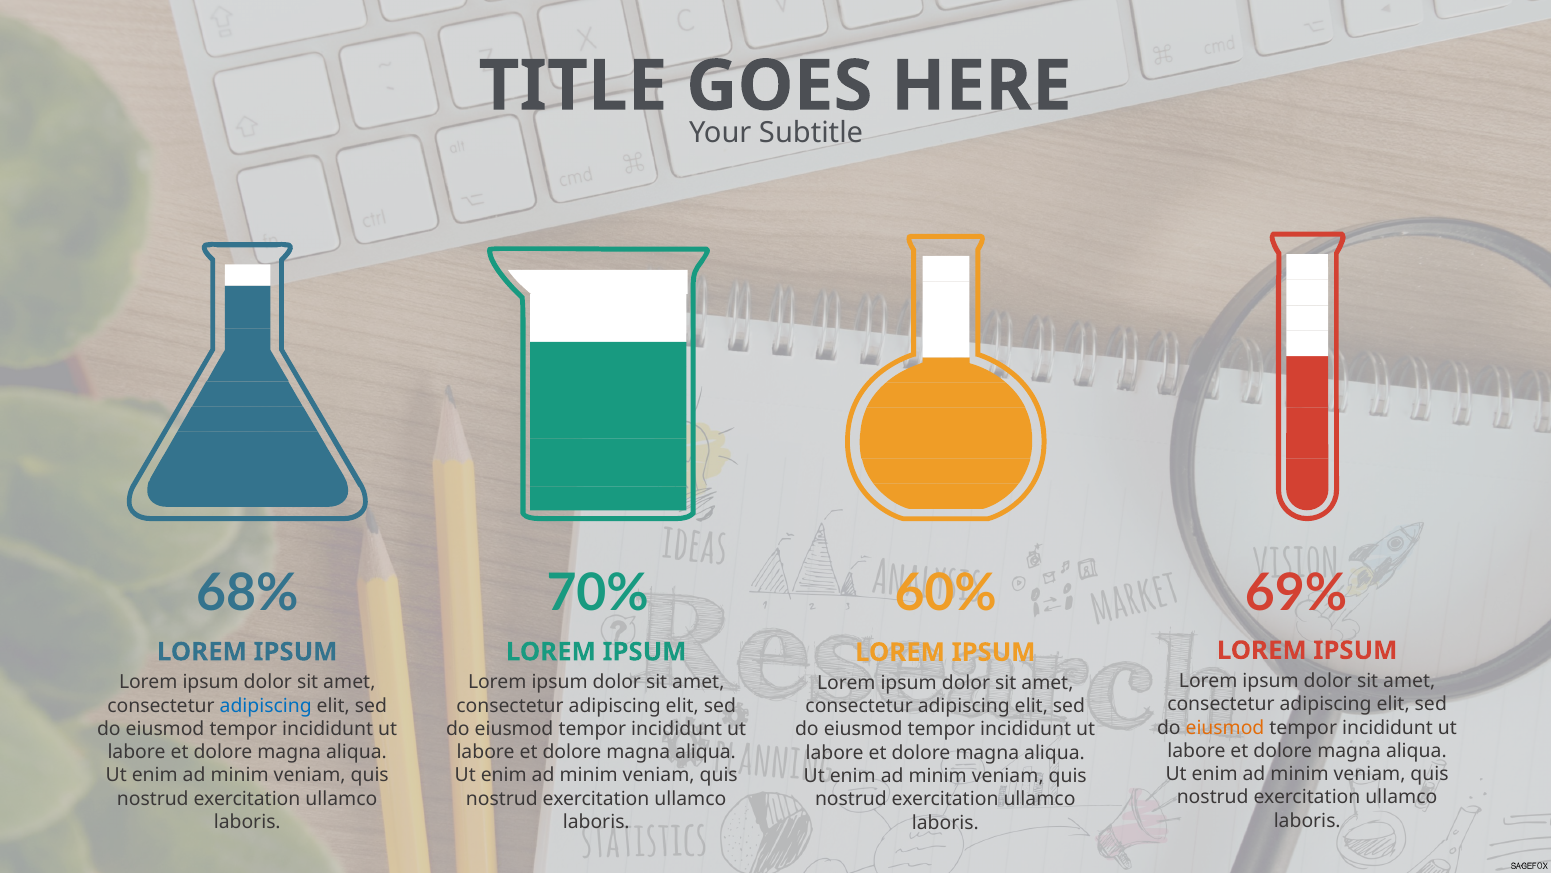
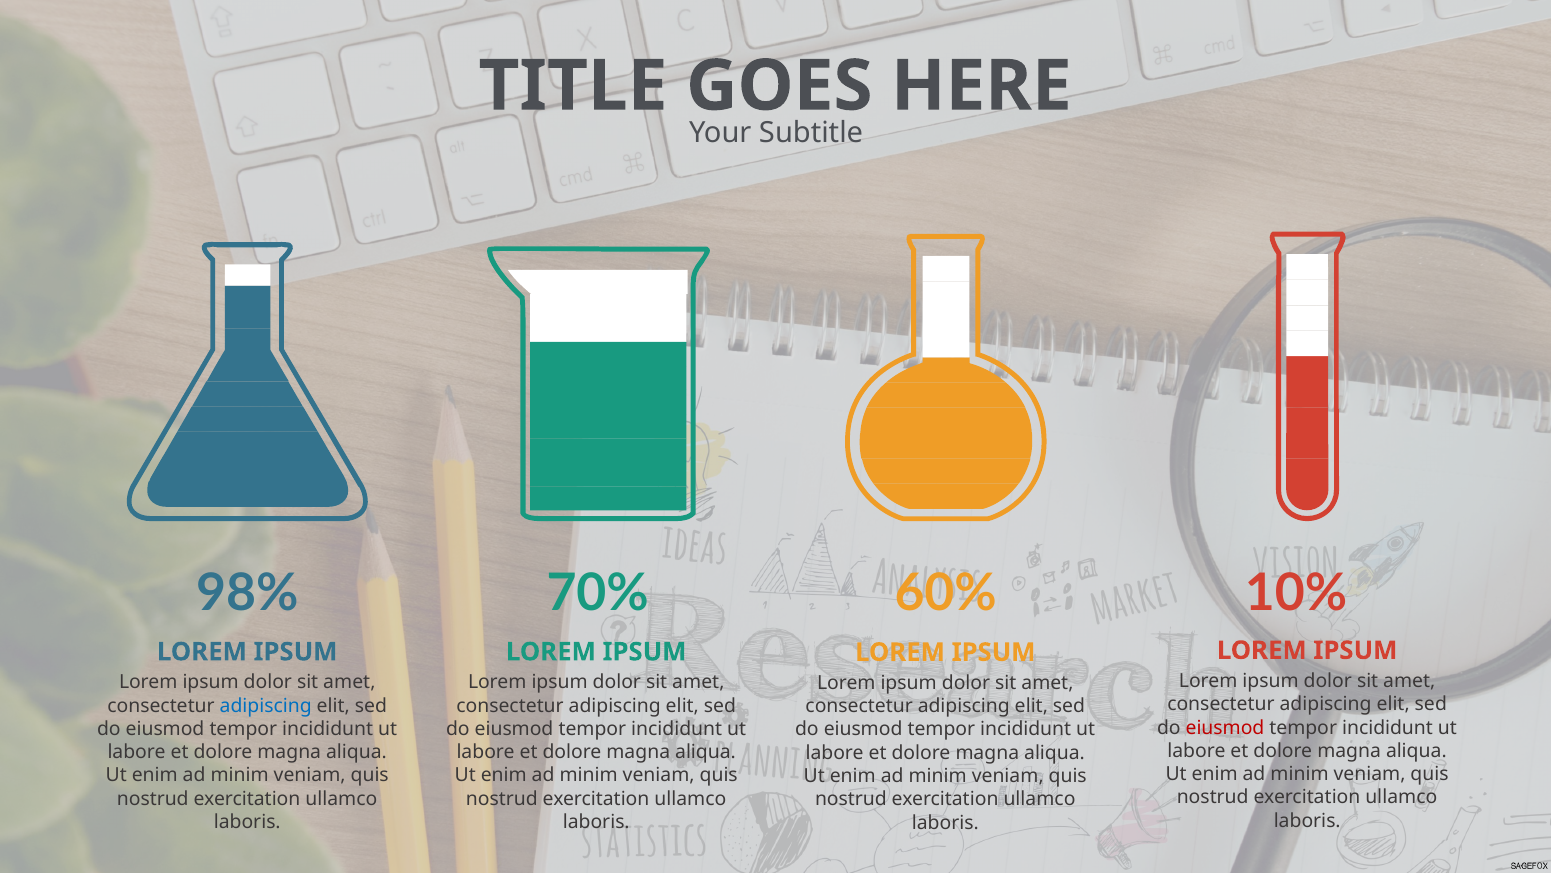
68%: 68% -> 98% (247, 593)
69%: 69% -> 10% (1296, 593)
eiusmod colour: orange -> red (1225, 727)
